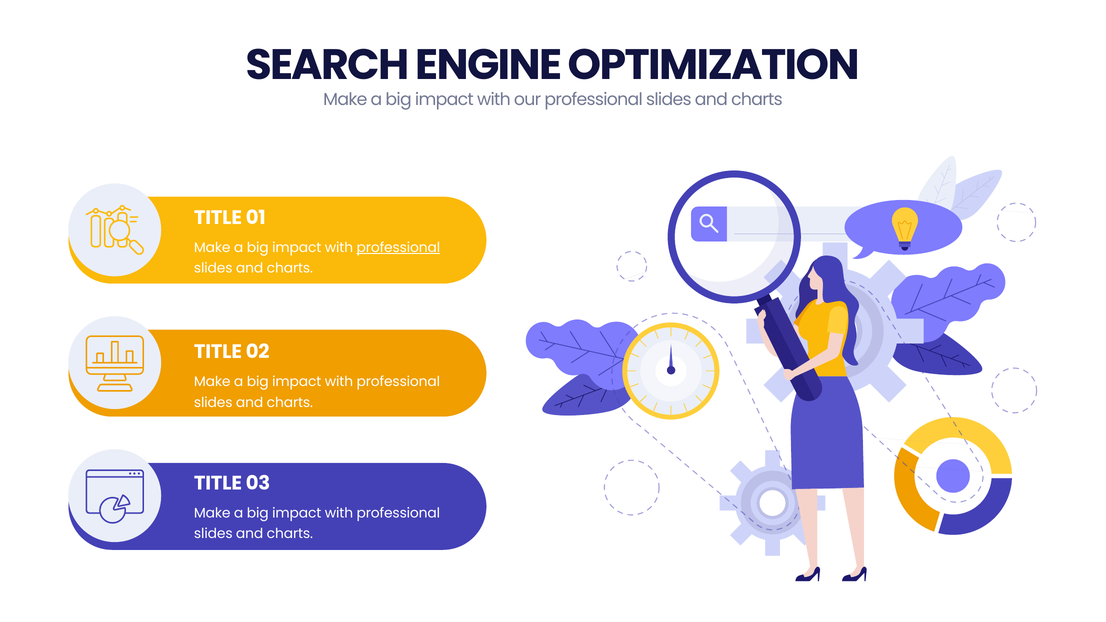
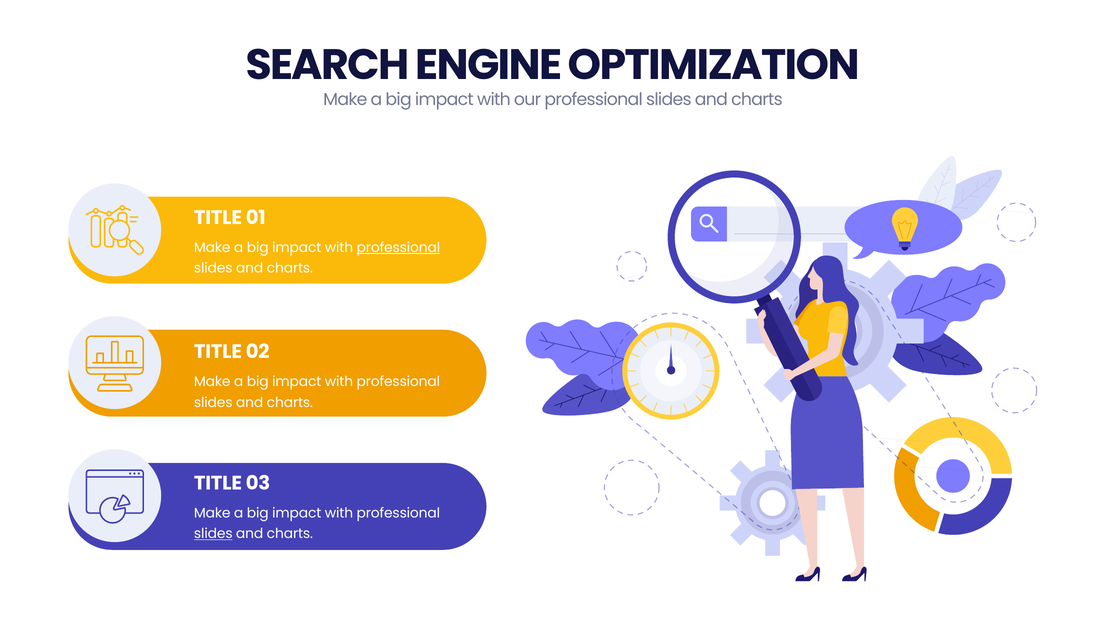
slides underline: none -> present (213, 534)
